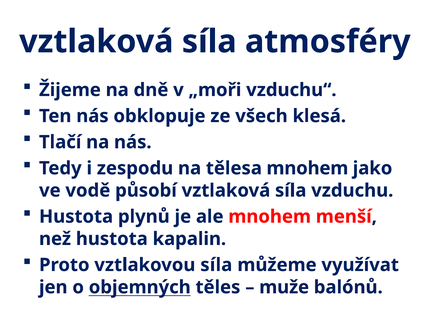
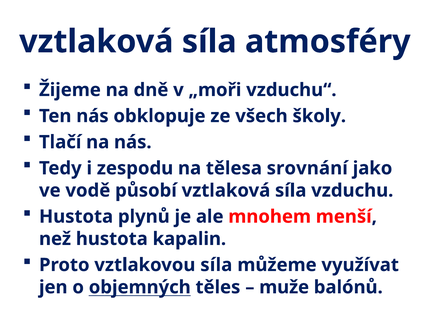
klesá: klesá -> školy (319, 116)
tělesa mnohem: mnohem -> srovnání (307, 168)
